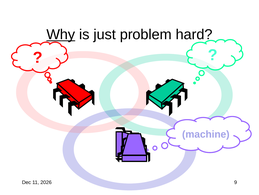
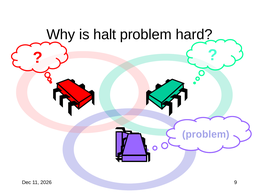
Why underline: present -> none (61, 34)
just: just -> halt (105, 34)
machine: machine -> problem (206, 134)
